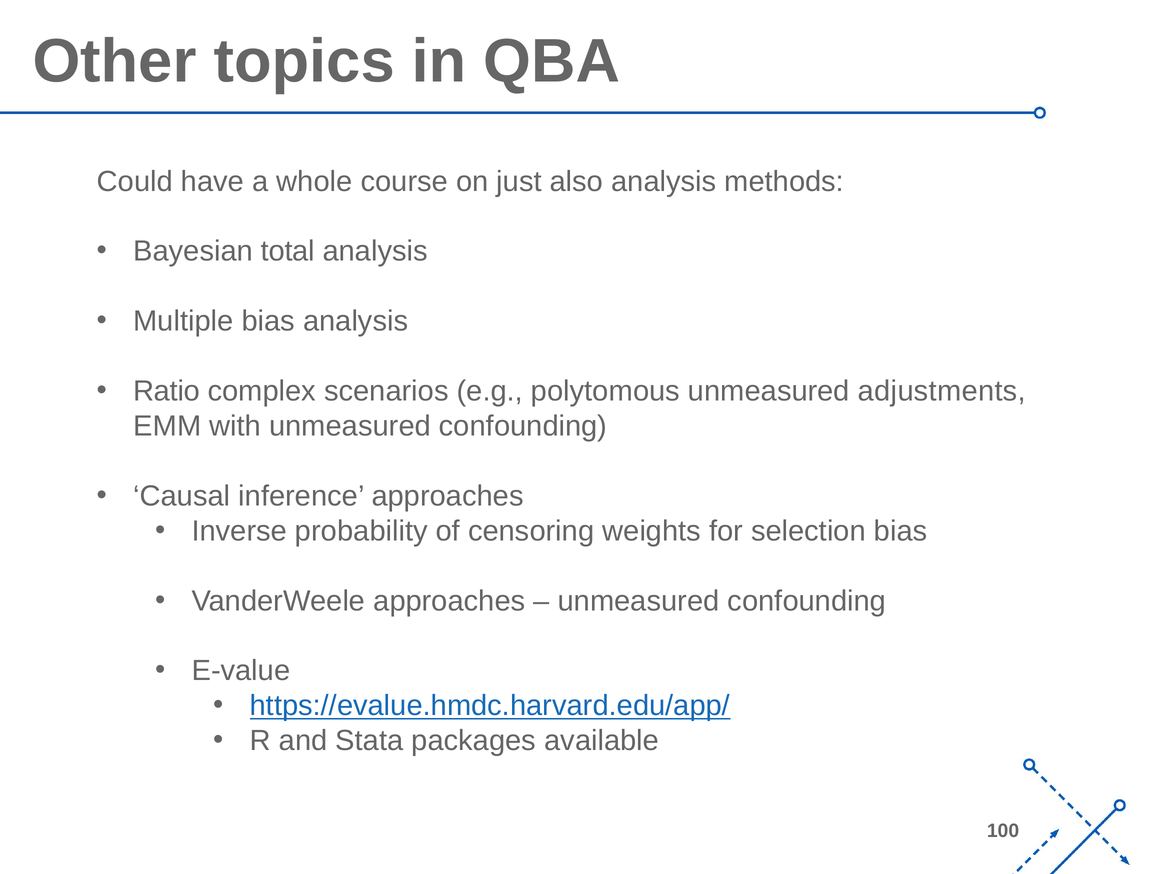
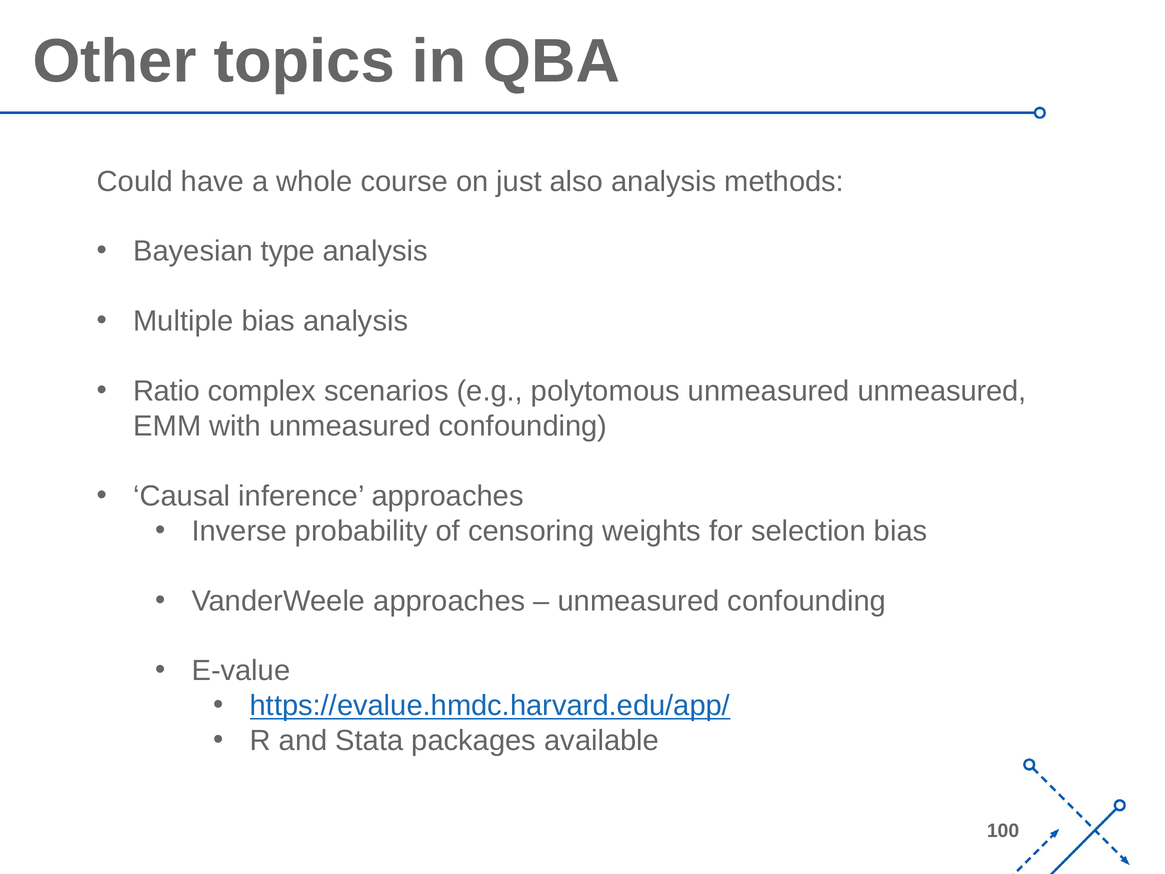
total: total -> type (288, 251)
unmeasured adjustments: adjustments -> unmeasured (942, 391)
